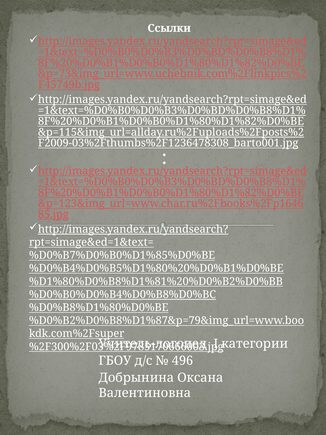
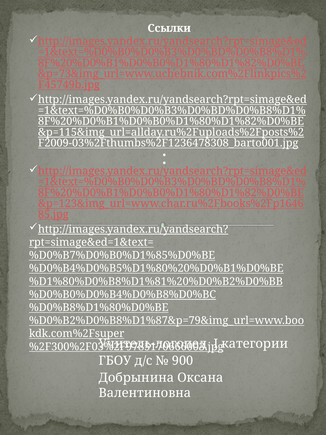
496: 496 -> 900 (183, 360)
